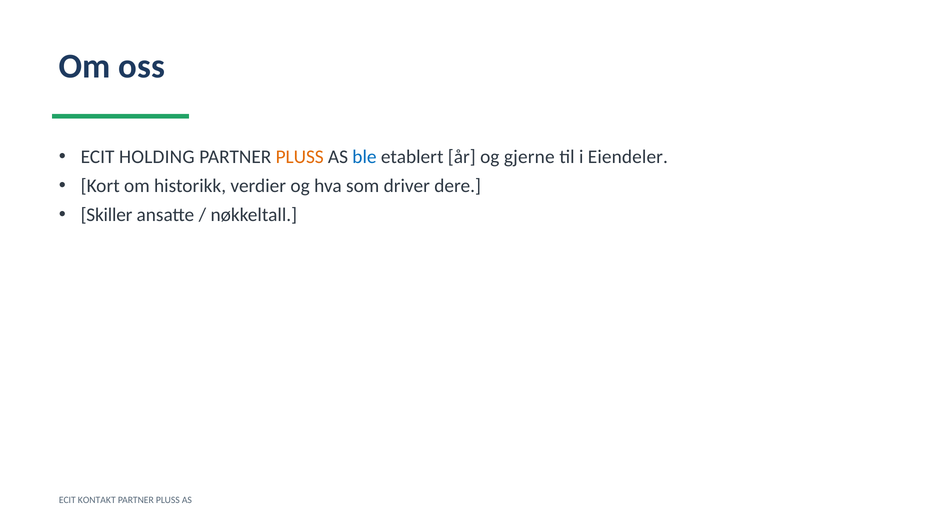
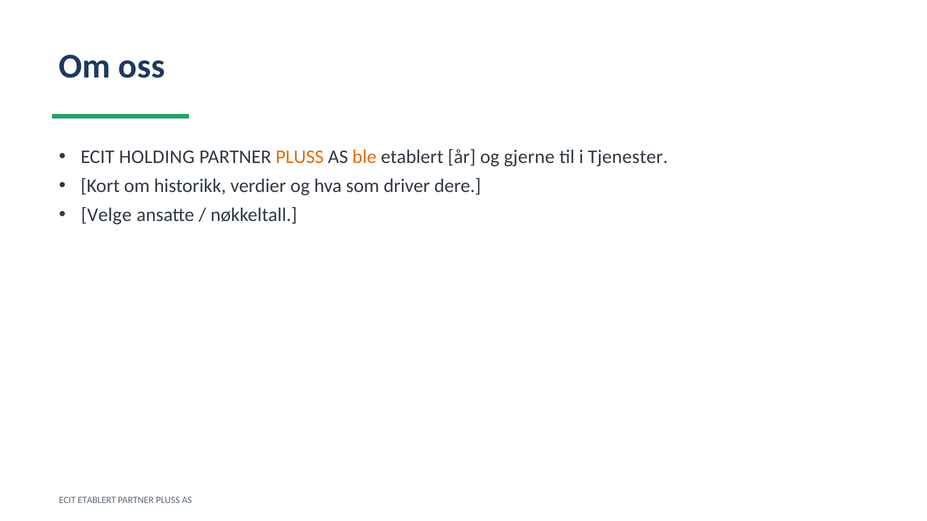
ble colour: blue -> orange (364, 157)
Eiendeler: Eiendeler -> Tjenester (628, 157)
Skiller: Skiller -> Velge (106, 215)
ECIT KONTAKT: KONTAKT -> ETABLERT (97, 500)
